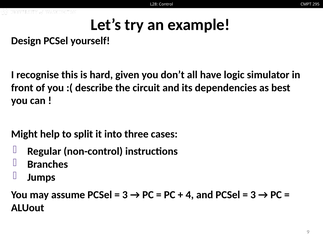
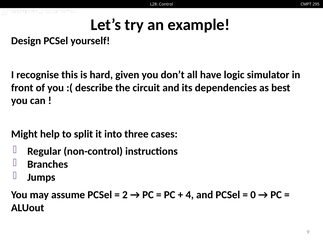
3: 3 -> 2 (125, 194)
3: 3 -> 0 (253, 194)
